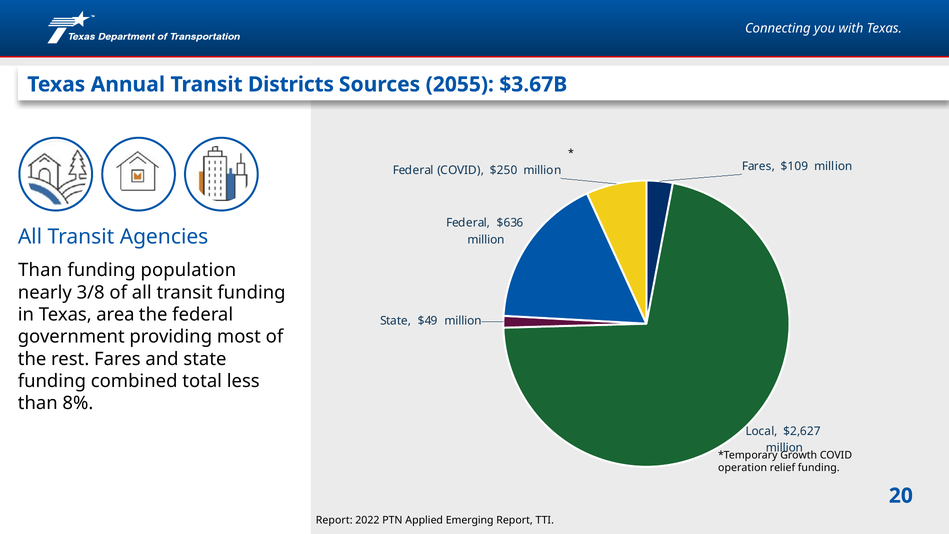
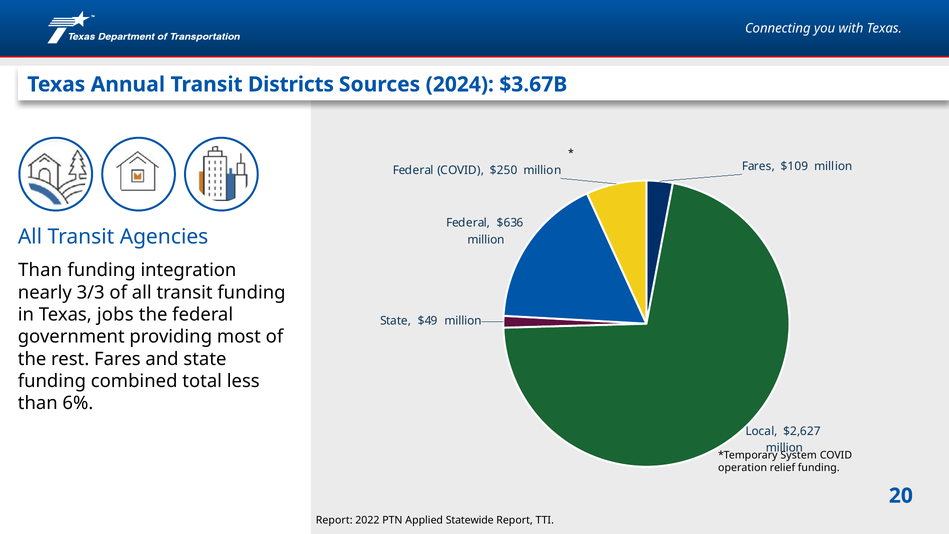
2055: 2055 -> 2024 (460, 84)
population: population -> integration (188, 270)
3/8: 3/8 -> 3/3 (91, 292)
area: area -> jobs (115, 315)
8%: 8% -> 6% (78, 403)
Growth: Growth -> System (799, 455)
Emerging: Emerging -> Statewide (470, 520)
